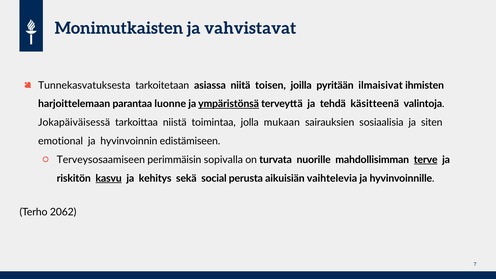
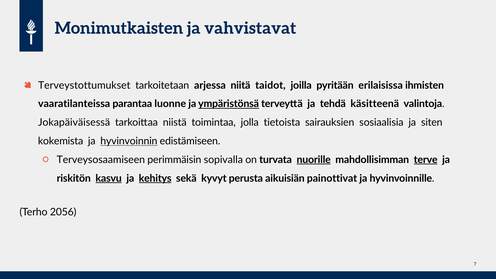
Tunnekasvatuksesta: Tunnekasvatuksesta -> Terveystottumukset (84, 85)
asiassa: asiassa -> arjessa (210, 85)
toisen: toisen -> taidot (270, 85)
ilmaisivat: ilmaisivat -> erilaisissa (381, 85)
harjoittelemaan: harjoittelemaan -> vaaratilanteissa (74, 104)
mukaan: mukaan -> tietoista (282, 122)
emotional: emotional -> kokemista (61, 141)
hyvinvoinnin underline: none -> present (129, 141)
nuorille underline: none -> present (314, 160)
kehitys underline: none -> present (155, 178)
social: social -> kyvyt (214, 178)
vaihtelevia: vaihtelevia -> painottivat (332, 178)
2062: 2062 -> 2056 (63, 212)
